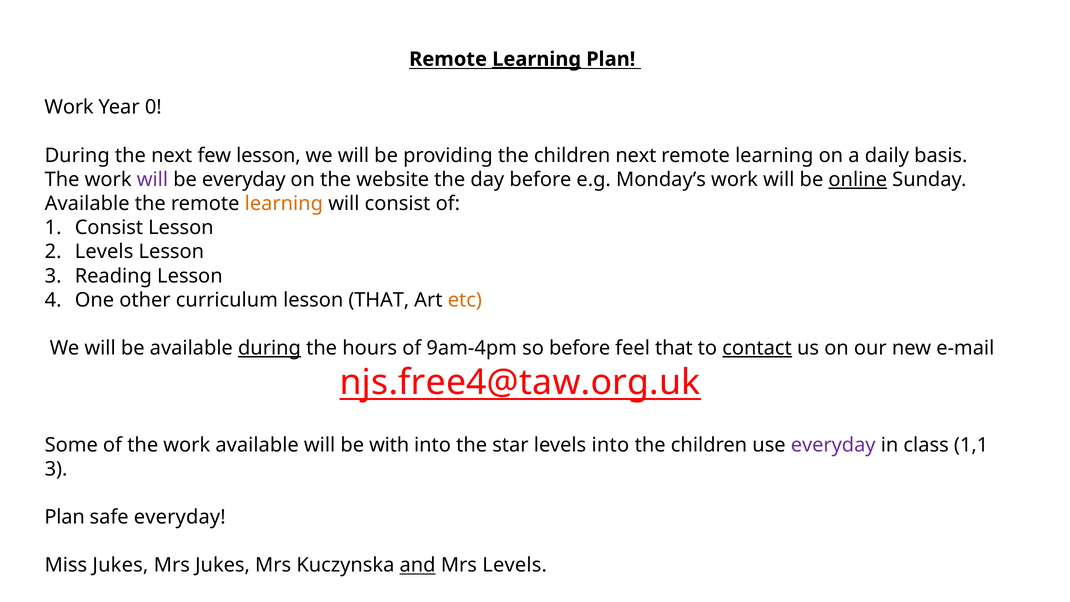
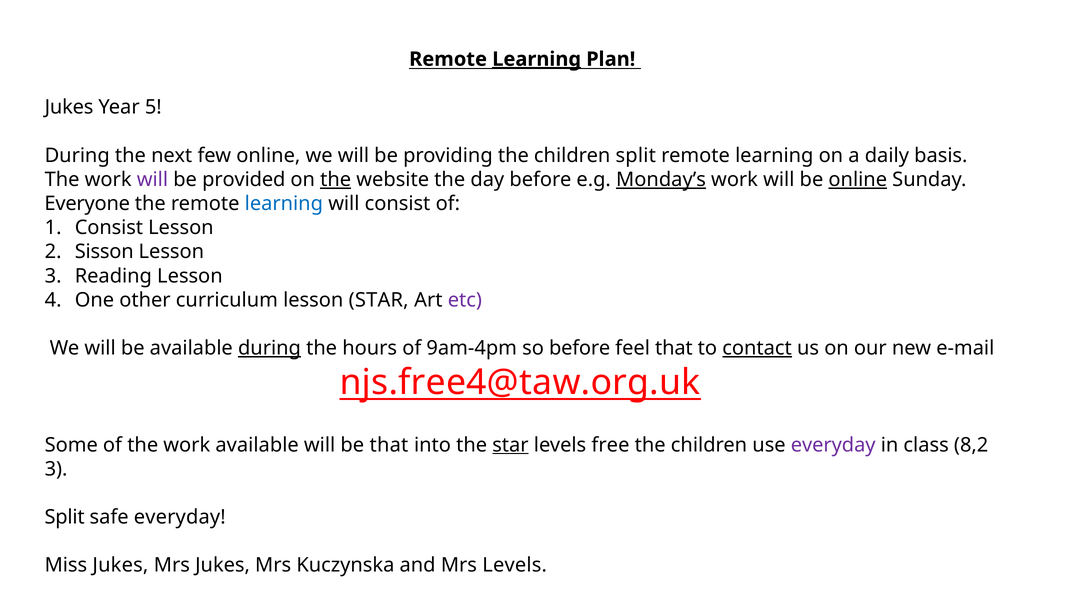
Work: Work -> Jukes (69, 107)
0: 0 -> 5 (153, 107)
few lesson: lesson -> online (268, 155)
children next: next -> split (636, 155)
be everyday: everyday -> provided (244, 180)
the underline: none -> present (336, 180)
Monday’s underline: none -> present (661, 180)
Available: Available -> Everyone (87, 204)
learning colour: orange -> blue (284, 204)
Levels: Levels -> Sisson (104, 252)
lesson THAT: THAT -> STAR (379, 300)
etc colour: orange -> purple (465, 300)
be with: with -> that (389, 445)
star underline: none -> present (510, 445)
levels into: into -> free (610, 445)
1,1: 1,1 -> 8,2 (971, 445)
Plan: Plan -> Split (65, 517)
and underline: present -> none (418, 565)
